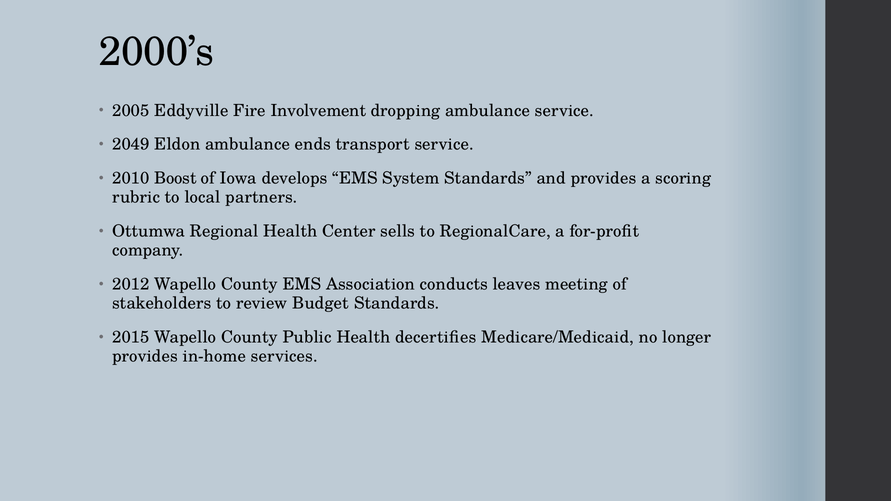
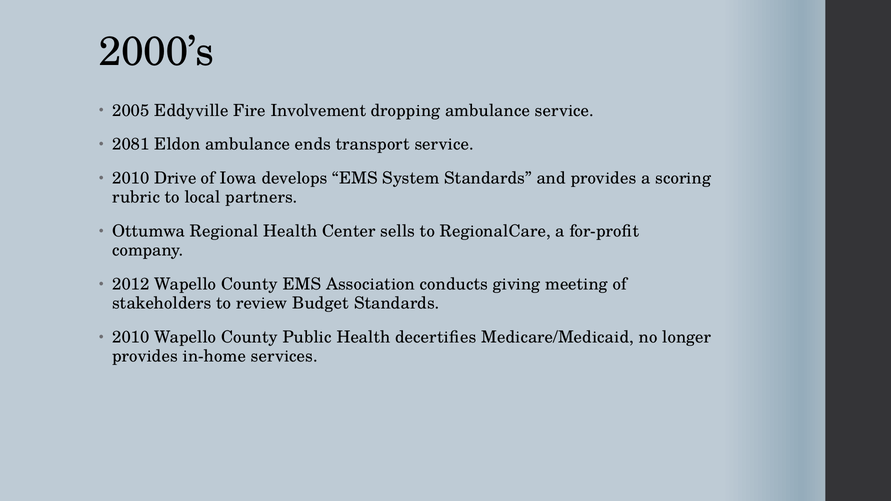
2049: 2049 -> 2081 (131, 144)
Boost: Boost -> Drive (175, 178)
leaves: leaves -> giving (517, 284)
2015: 2015 -> 2010 (131, 337)
